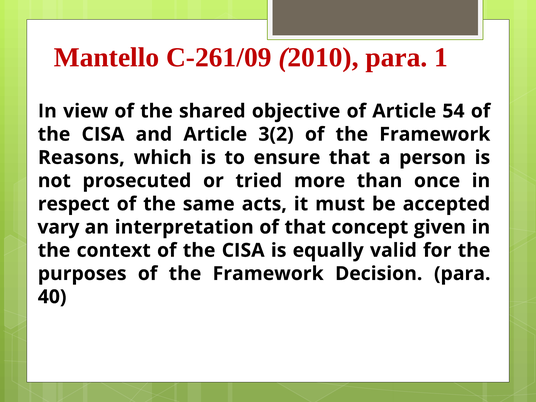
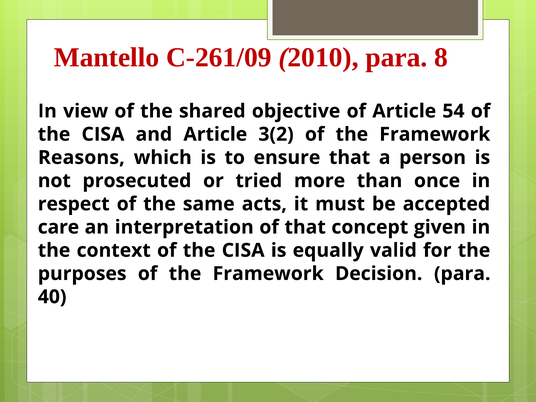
1: 1 -> 8 (441, 57)
vary: vary -> care (58, 227)
